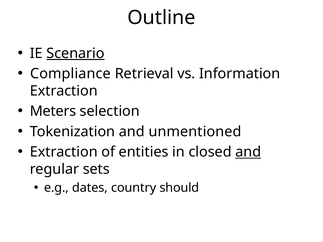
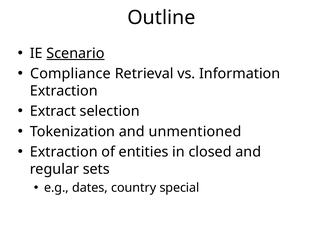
Meters: Meters -> Extract (53, 111)
and underline: present -> none (248, 152)
should: should -> special (179, 188)
